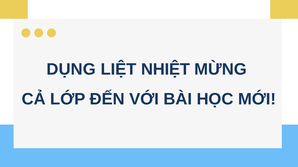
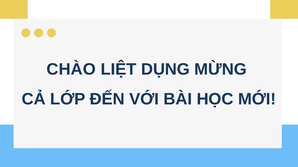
DỤNG: DỤNG -> CHÀO (71, 70)
NHIỆT: NHIỆT -> DỤNG (165, 70)
